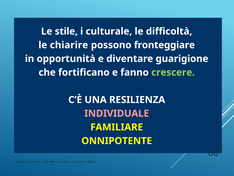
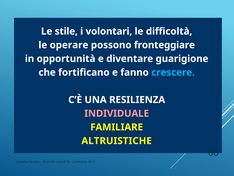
culturale: culturale -> volontari (109, 31)
chiarire: chiarire -> operare (69, 45)
crescere colour: light green -> light blue (173, 72)
ONNIPOTENTE: ONNIPOTENTE -> ALTRUISTICHE (117, 140)
